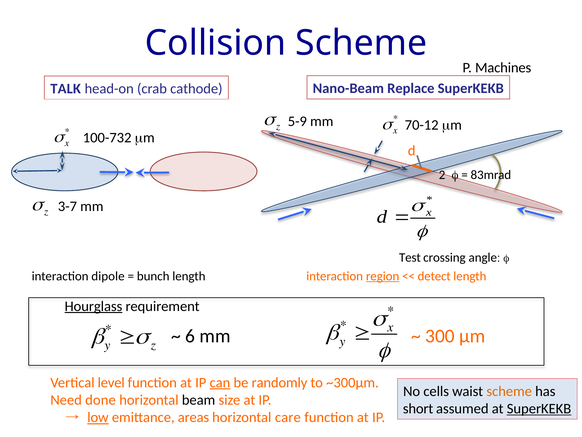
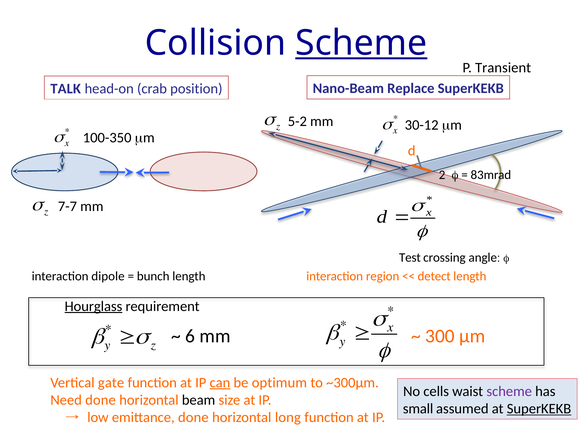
Scheme underline: none -> present (361, 43)
Machines: Machines -> Transient (503, 67)
cathode: cathode -> position (196, 88)
5-9: 5-9 -> 5-2 (297, 121)
70-12: 70-12 -> 30-12 (422, 125)
100-732: 100-732 -> 100-350 (107, 138)
3-7: 3-7 -> 7-7 (67, 206)
region underline: present -> none (383, 276)
level: level -> gate (111, 382)
randomly: randomly -> optimum (279, 382)
scheme colour: orange -> purple (509, 391)
short: short -> small (418, 408)
low underline: present -> none (98, 417)
emittance areas: areas -> done (193, 417)
care: care -> long (288, 417)
